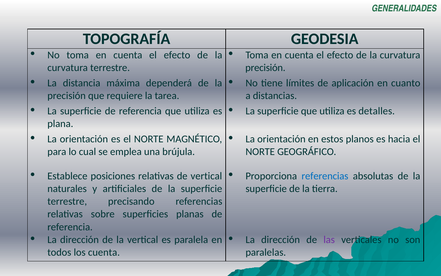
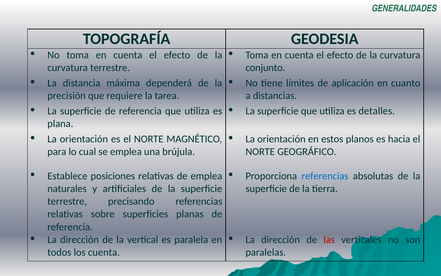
precisión: precisión -> conjunto (265, 68)
de vertical: vertical -> emplea (206, 176)
las colour: purple -> red (329, 239)
